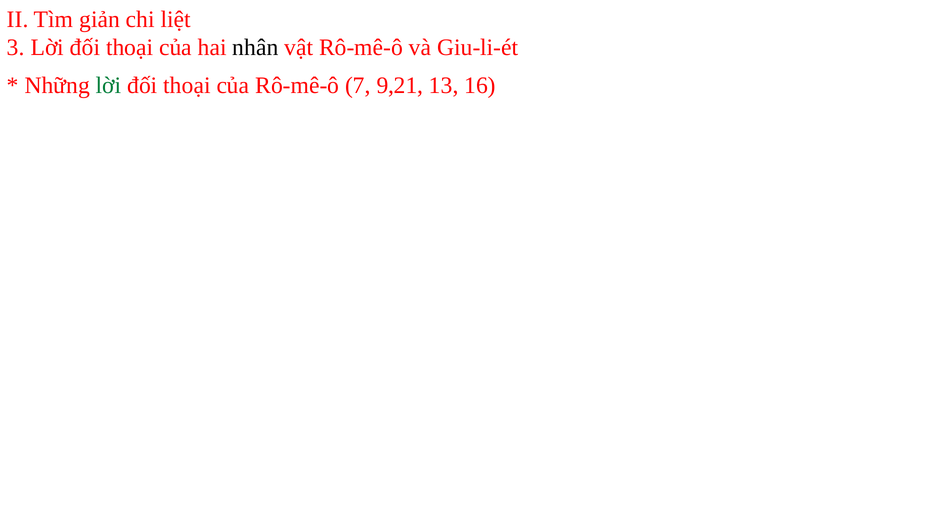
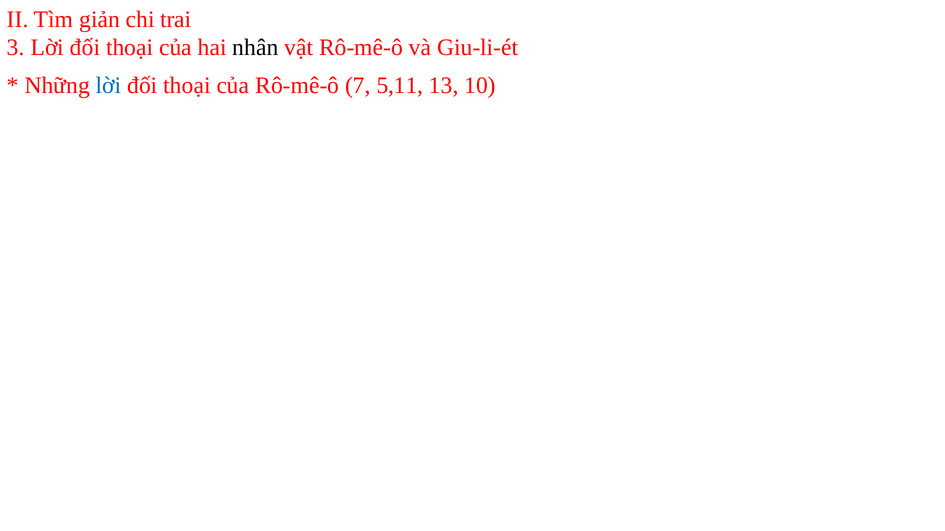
liệt: liệt -> trai (176, 19)
lời colour: green -> blue (109, 86)
9,21: 9,21 -> 5,11 (400, 86)
16: 16 -> 10 (480, 86)
